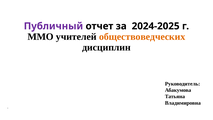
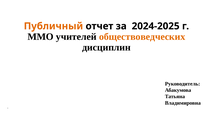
Публичный colour: purple -> orange (53, 26)
